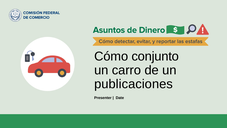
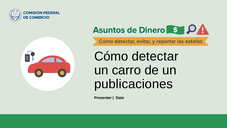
conjunto: conjunto -> detectar (155, 56)
